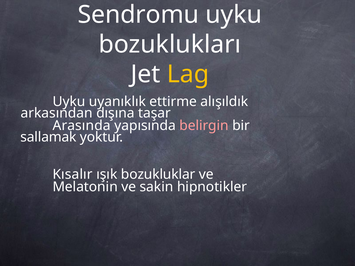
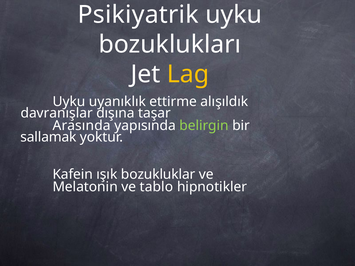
Sendromu: Sendromu -> Psikiyatrik (138, 15)
arkasından: arkasından -> davranışlar (57, 113)
belirgin colour: pink -> light green (204, 126)
Kısalır: Kısalır -> Kafein (73, 175)
sakin: sakin -> tablo (156, 187)
